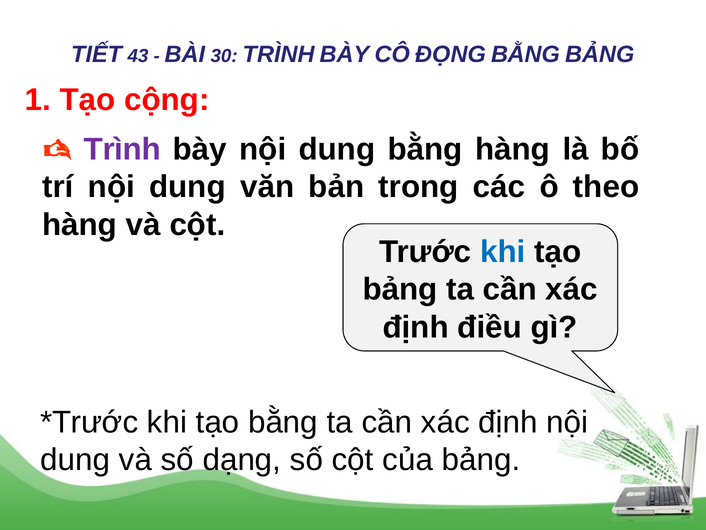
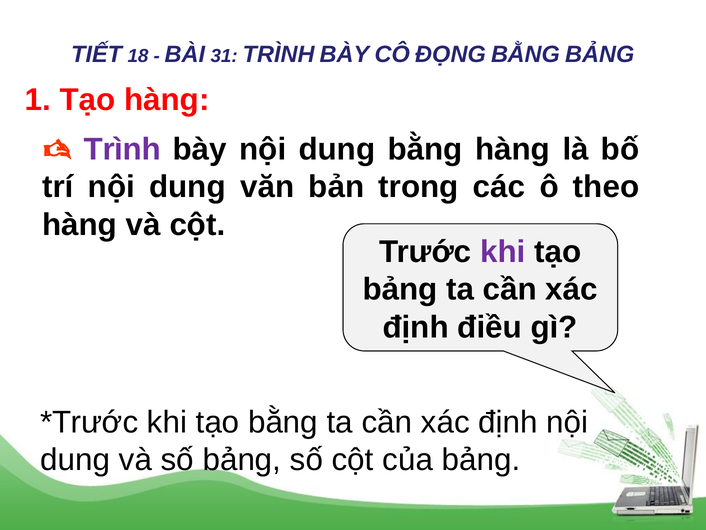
43: 43 -> 18 (138, 56)
30: 30 -> 31 (224, 56)
Tạo cộng: cộng -> hàng (167, 100)
khi colour: blue -> purple (503, 252)
số dạng: dạng -> bảng (242, 460)
